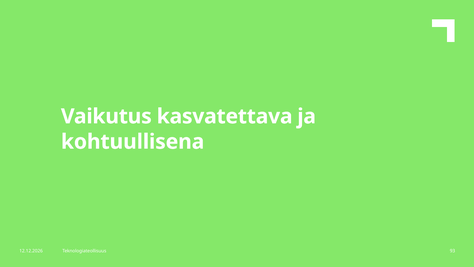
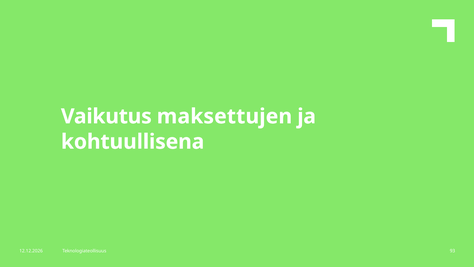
kasvatettava: kasvatettava -> maksettujen (224, 116)
